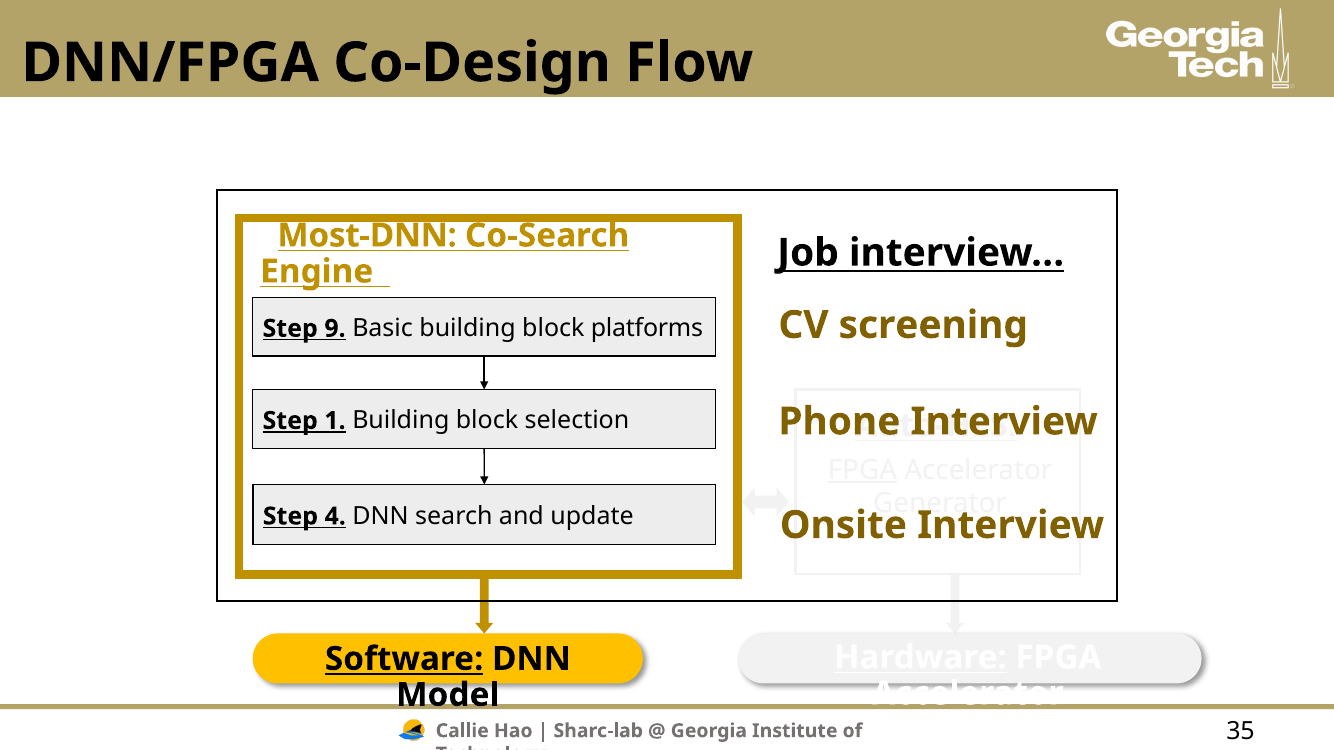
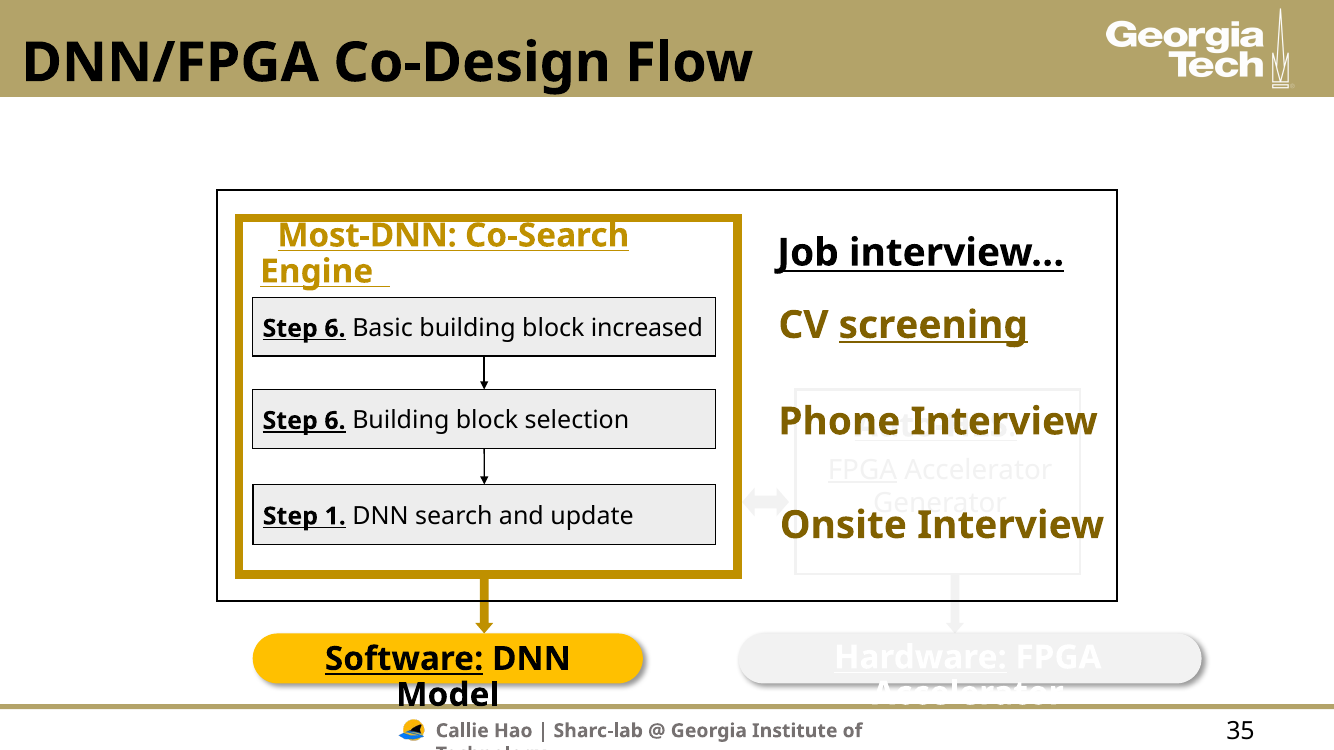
screening underline: none -> present (933, 325)
9: 9 -> 6 (335, 329)
platforms: platforms -> increased (647, 329)
1: 1 -> 6 (335, 421)
4: 4 -> 1 (335, 516)
